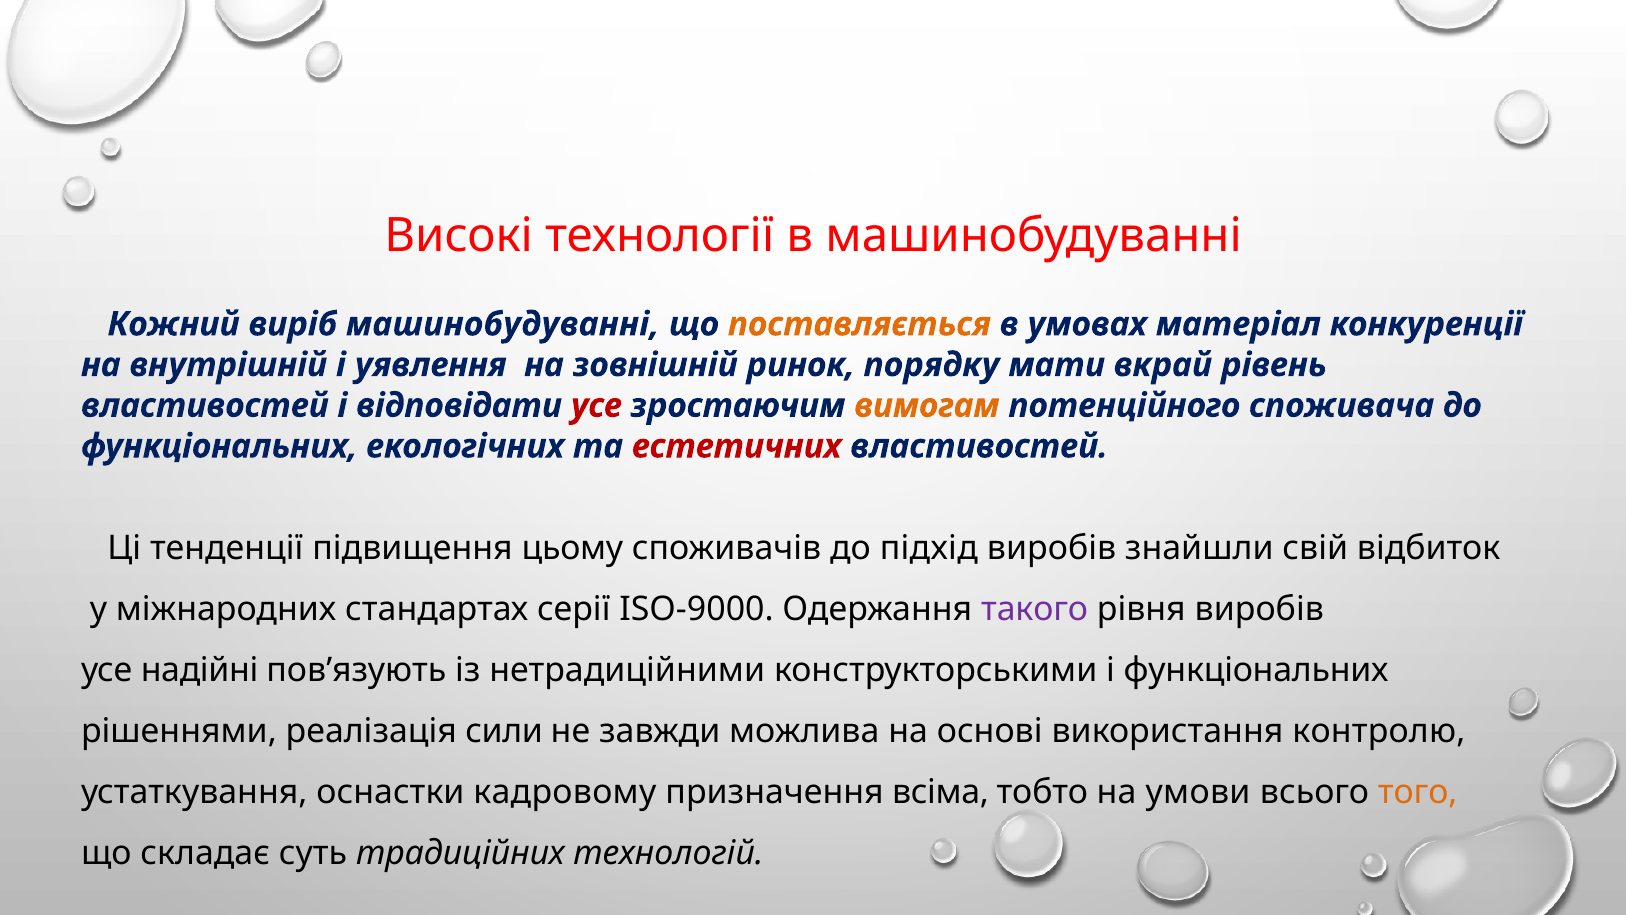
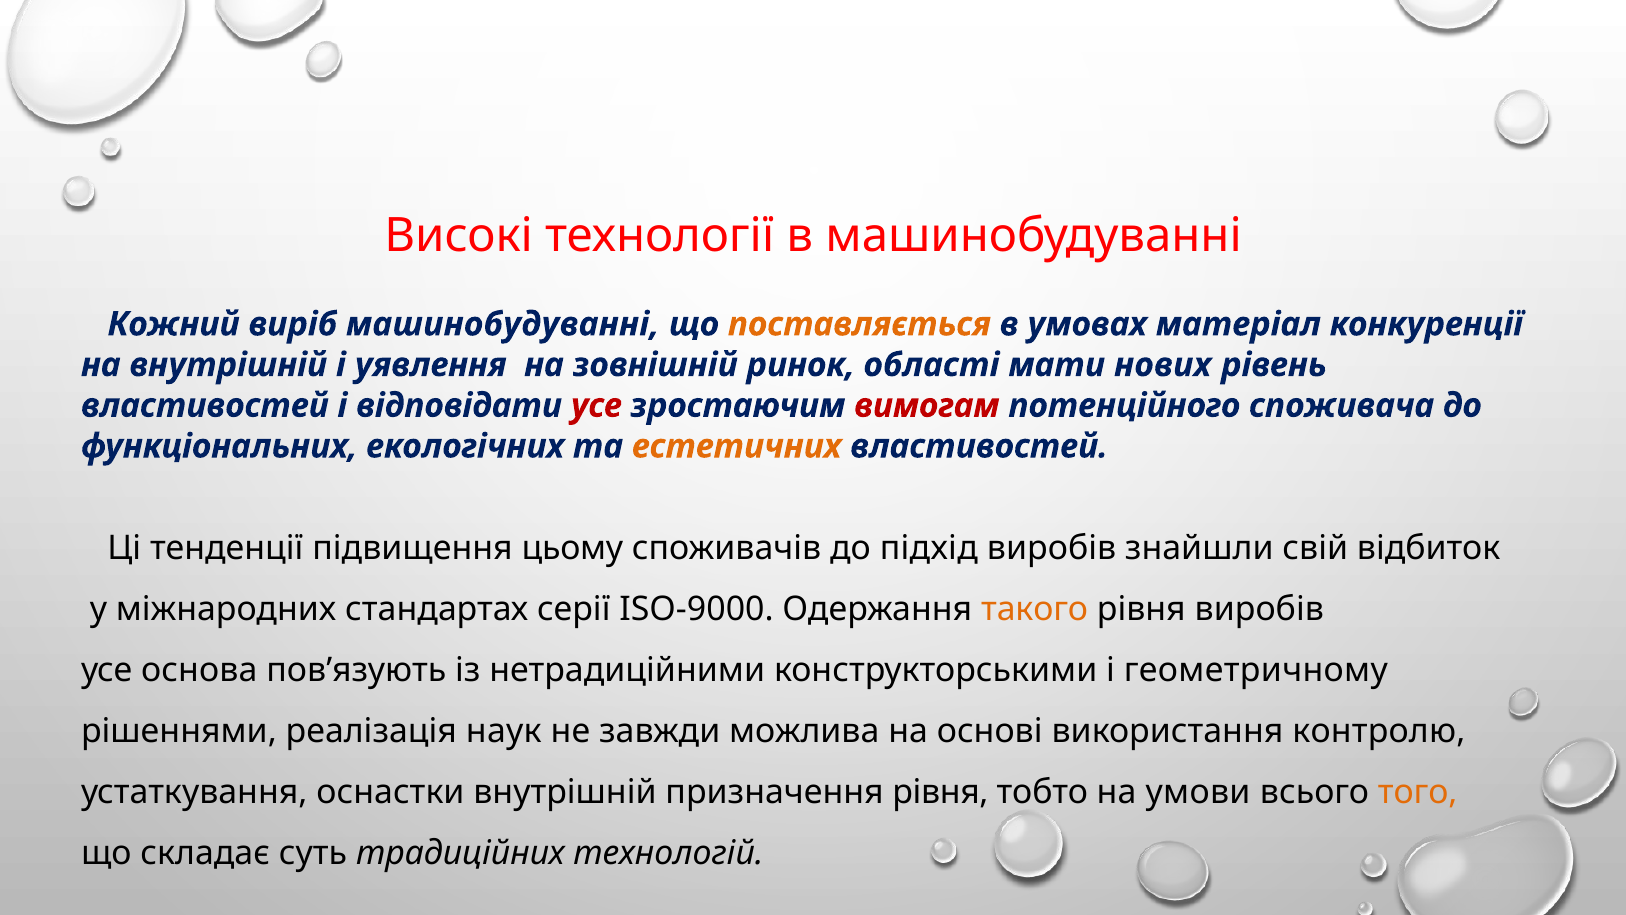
порядку: порядку -> області (932, 365)
вкрай: вкрай -> нових (1163, 365)
вимогам colour: orange -> red (927, 405)
естетичних colour: red -> orange (737, 446)
такого colour: purple -> orange (1035, 609)
надійні: надійні -> основа (199, 670)
і функціональних: функціональних -> геометричному (1256, 670)
сили: сили -> наук (504, 731)
оснастки кадровому: кадровому -> внутрішній (565, 792)
призначення всіма: всіма -> рівня (940, 792)
